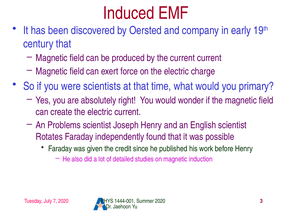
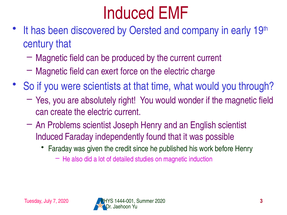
primary: primary -> through (256, 86)
Rotates: Rotates -> Induced (49, 137)
